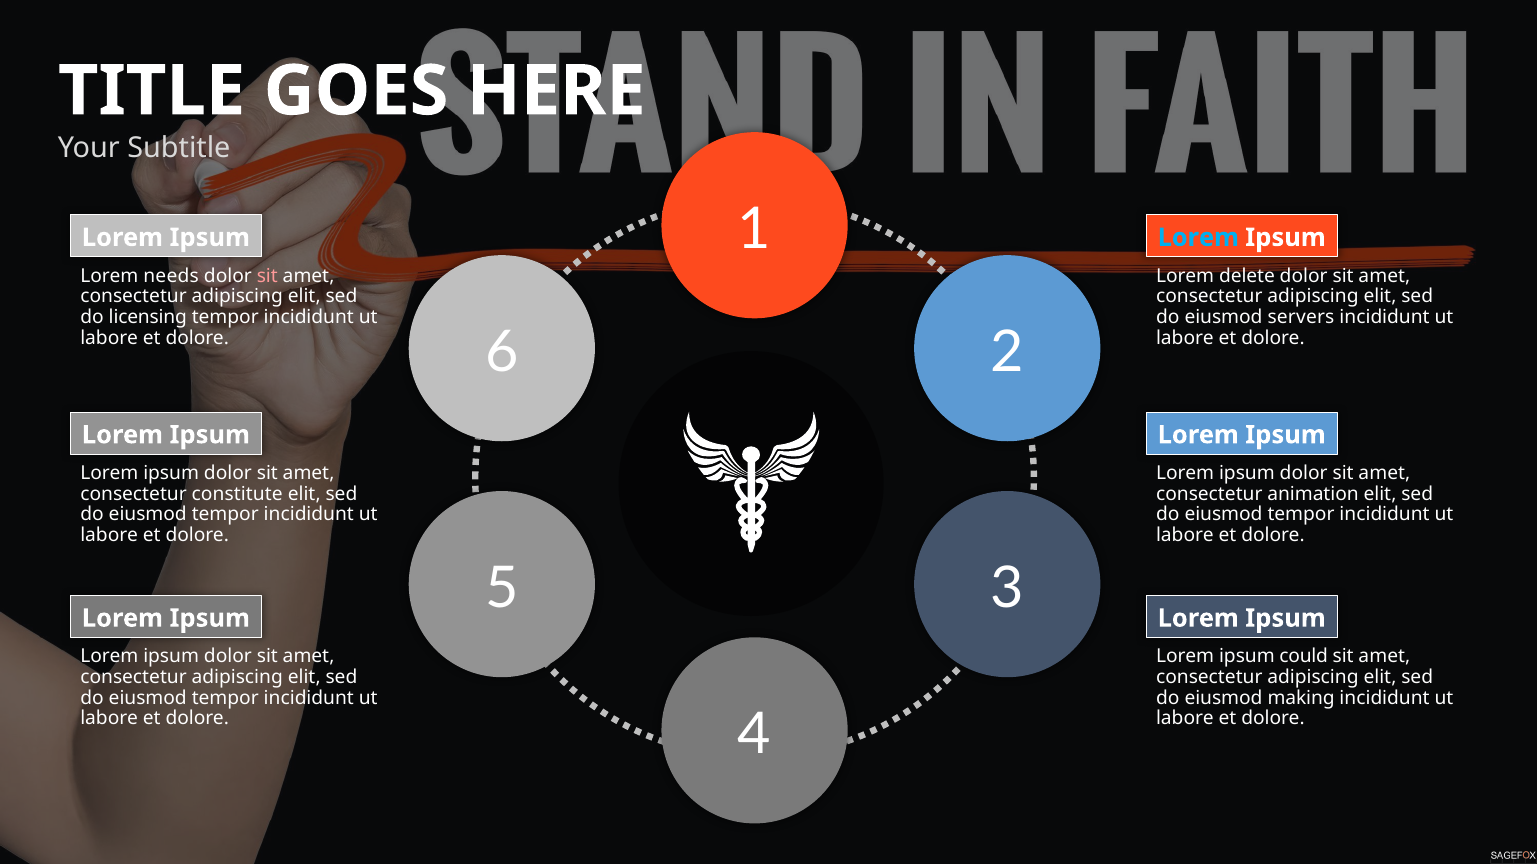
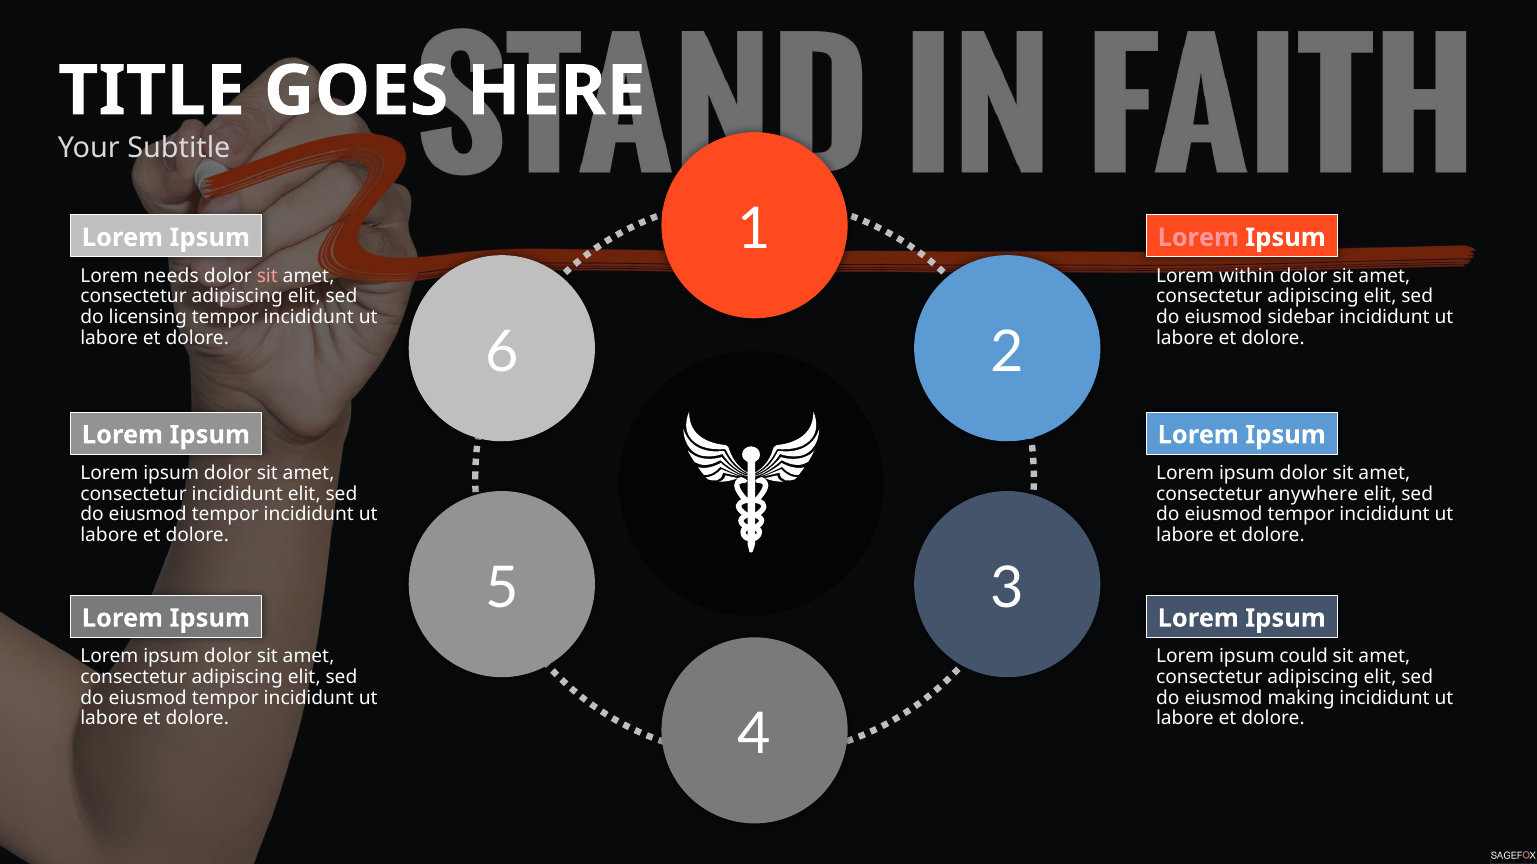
Lorem colour: light blue -> pink (1198, 238)
delete: delete -> within (1247, 276)
servers: servers -> sidebar (1301, 317)
consectetur constitute: constitute -> incididunt (237, 494)
animation: animation -> anywhere (1313, 494)
